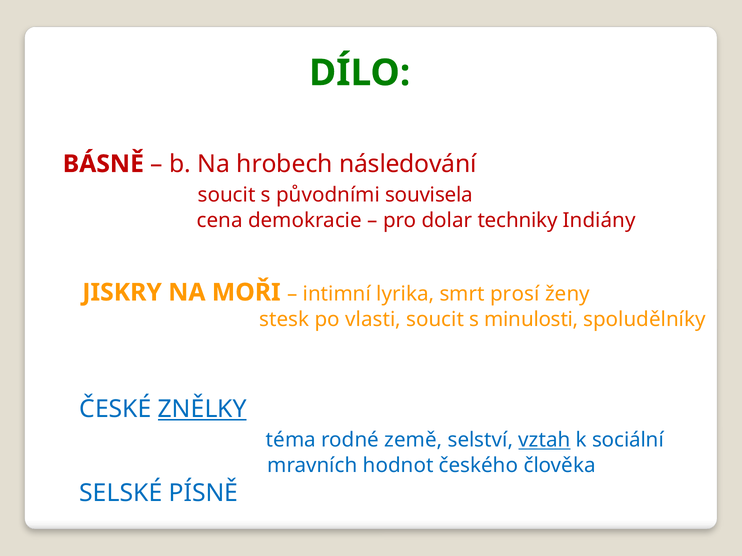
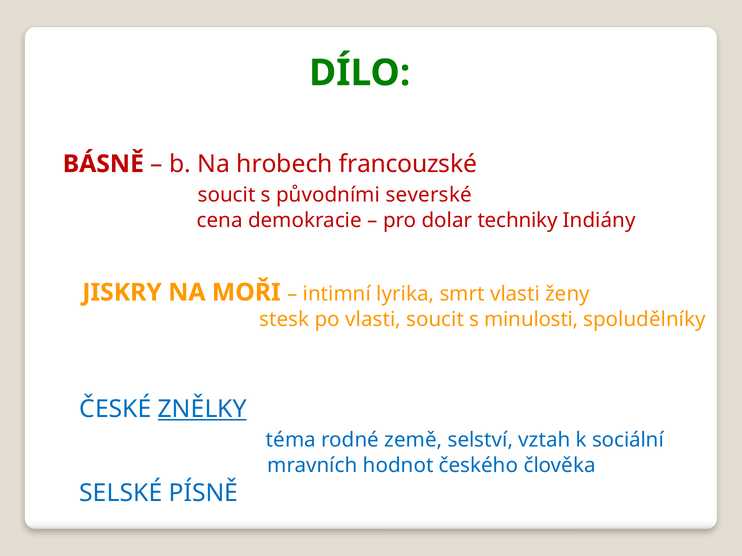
následování: následování -> francouzské (408, 164)
souvisela: souvisela -> severské (429, 195)
smrt prosí: prosí -> vlasti (515, 294)
vztah underline: present -> none (544, 441)
